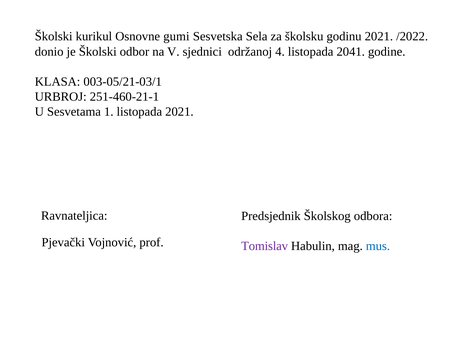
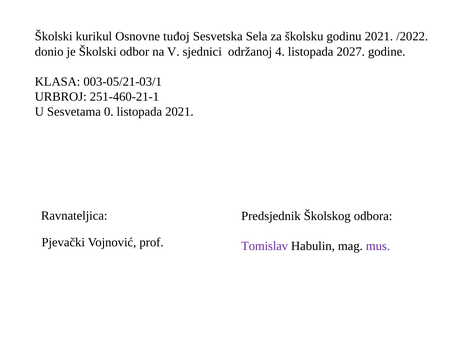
gumi: gumi -> tuđoj (176, 37)
2041: 2041 -> 2027 (351, 52)
1: 1 -> 0 (109, 112)
mus colour: blue -> purple (378, 247)
